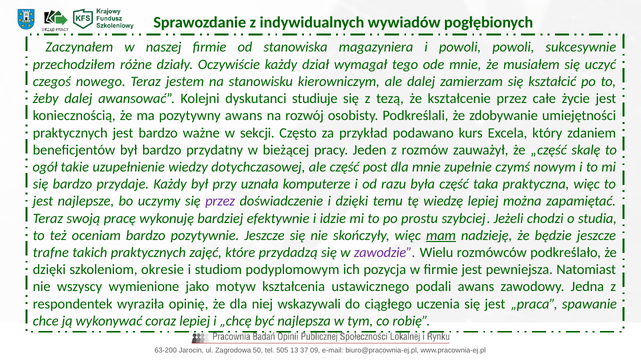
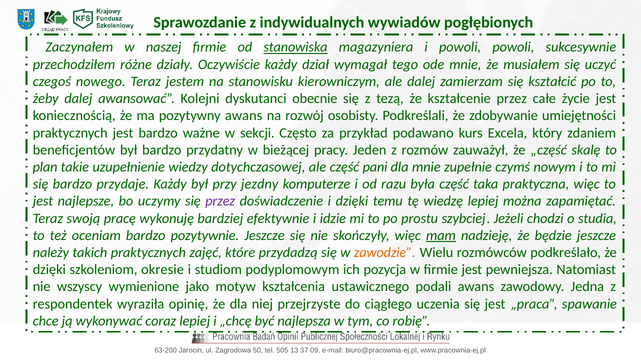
stanowiska underline: none -> present (296, 47)
studiuje: studiuje -> obecnie (315, 98)
ogół: ogół -> plan (45, 167)
post: post -> pani (375, 167)
uznała: uznała -> jezdny (260, 184)
trafne: trafne -> należy (51, 252)
zawodzie colour: purple -> orange (385, 252)
wskazywali: wskazywali -> przejrzyste (309, 304)
